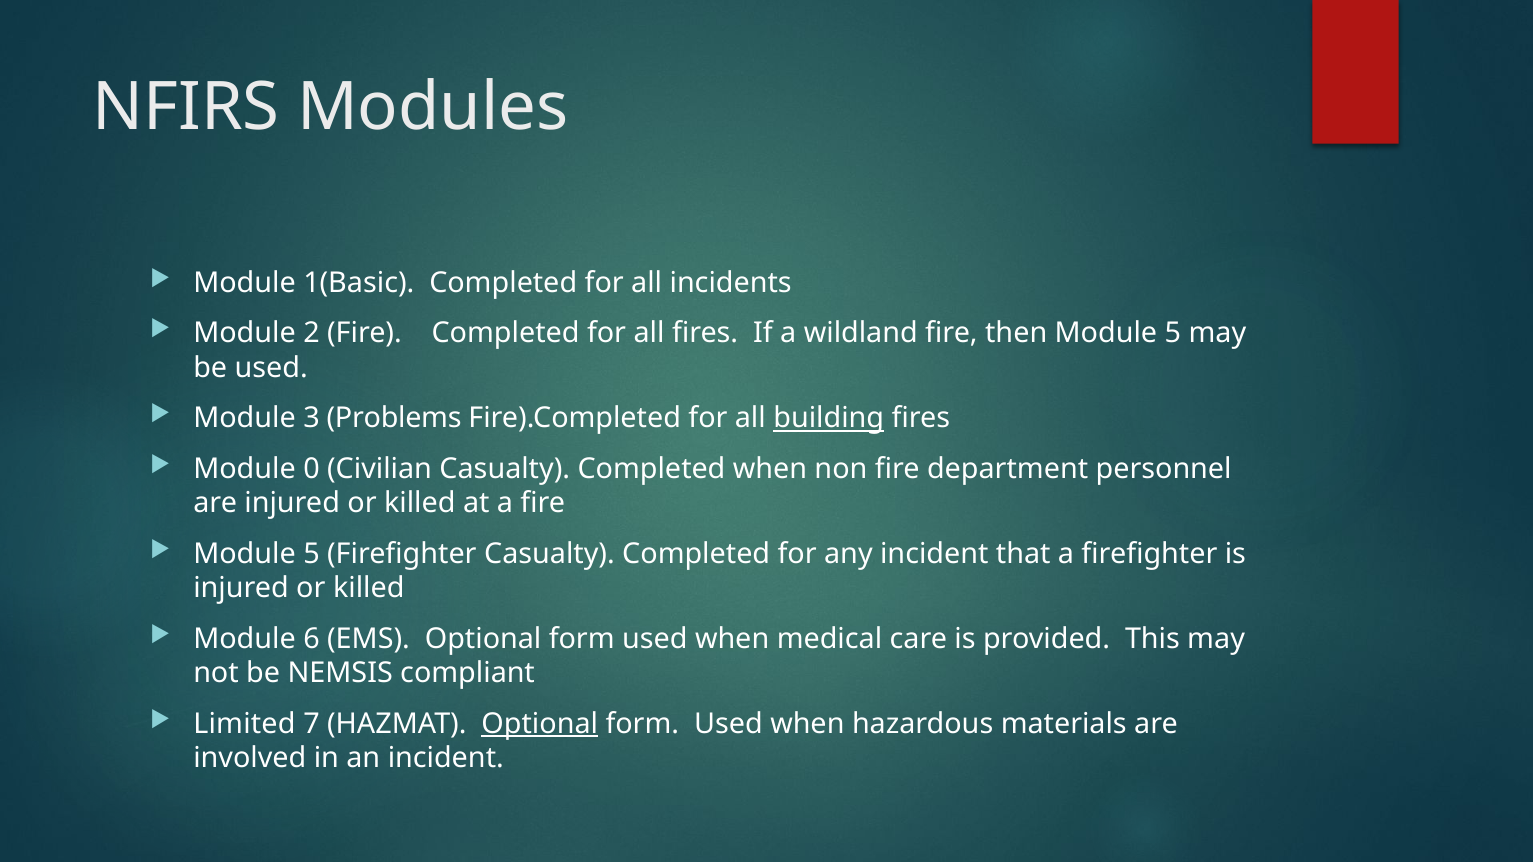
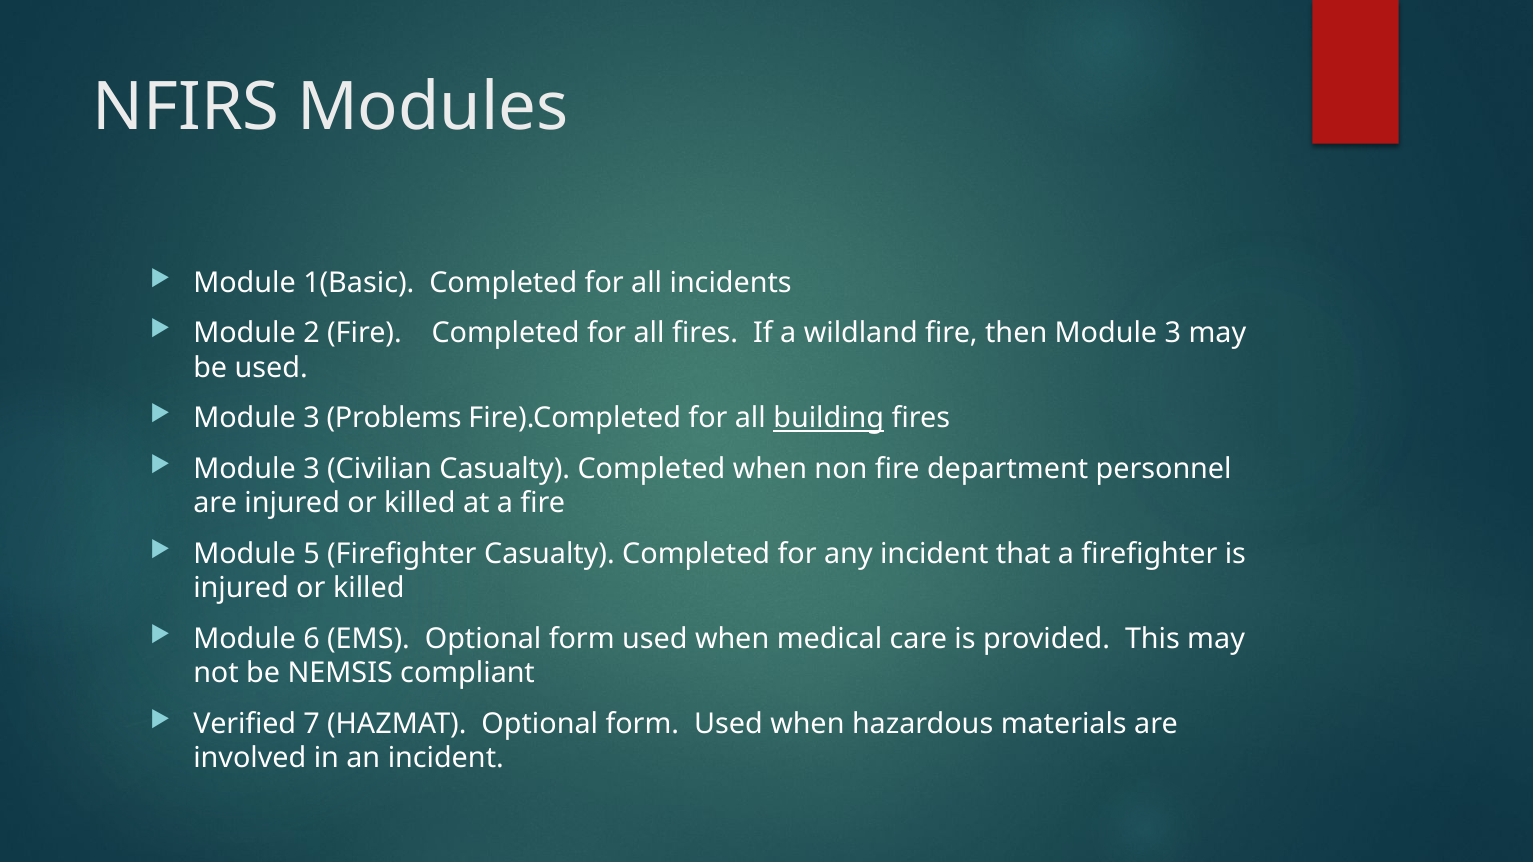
then Module 5: 5 -> 3 (1173, 334)
0: 0 -> 3 (312, 469)
Limited: Limited -> Verified (245, 724)
Optional underline: present -> none (540, 724)
